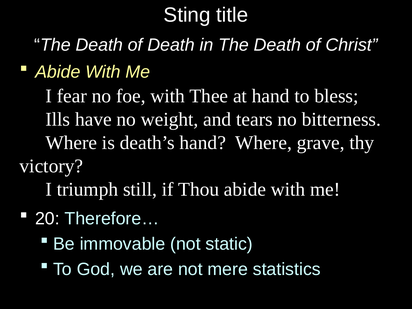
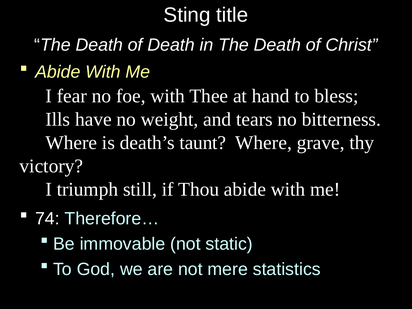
death’s hand: hand -> taunt (203, 143)
20: 20 -> 74 (47, 219)
